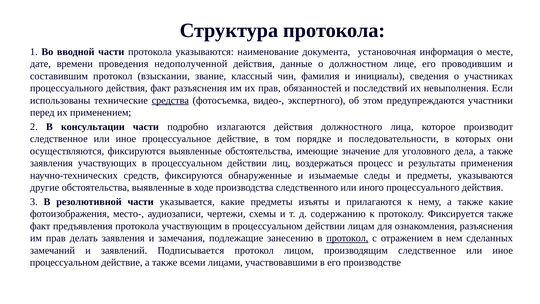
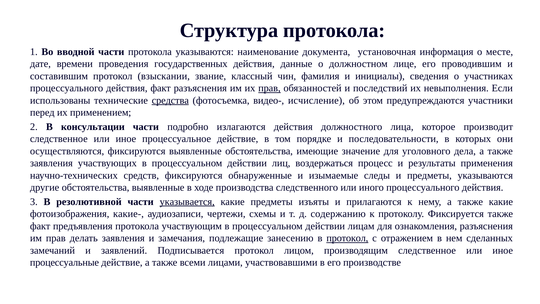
недополученной: недополученной -> государственных (191, 64)
прав underline: none -> present (269, 88)
экспертного: экспертного -> исчисление (316, 100)
указывается underline: none -> present (187, 202)
место-: место- -> какие- (128, 214)
процессуальном: процессуальном -> процессуальные (64, 262)
